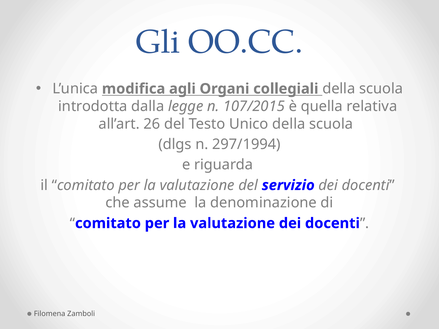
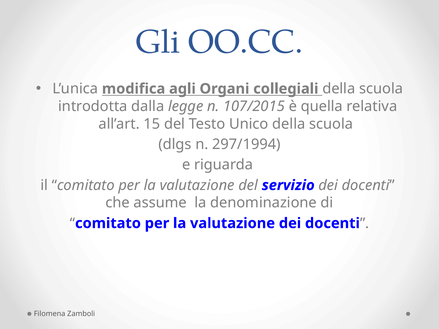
26: 26 -> 15 (152, 124)
